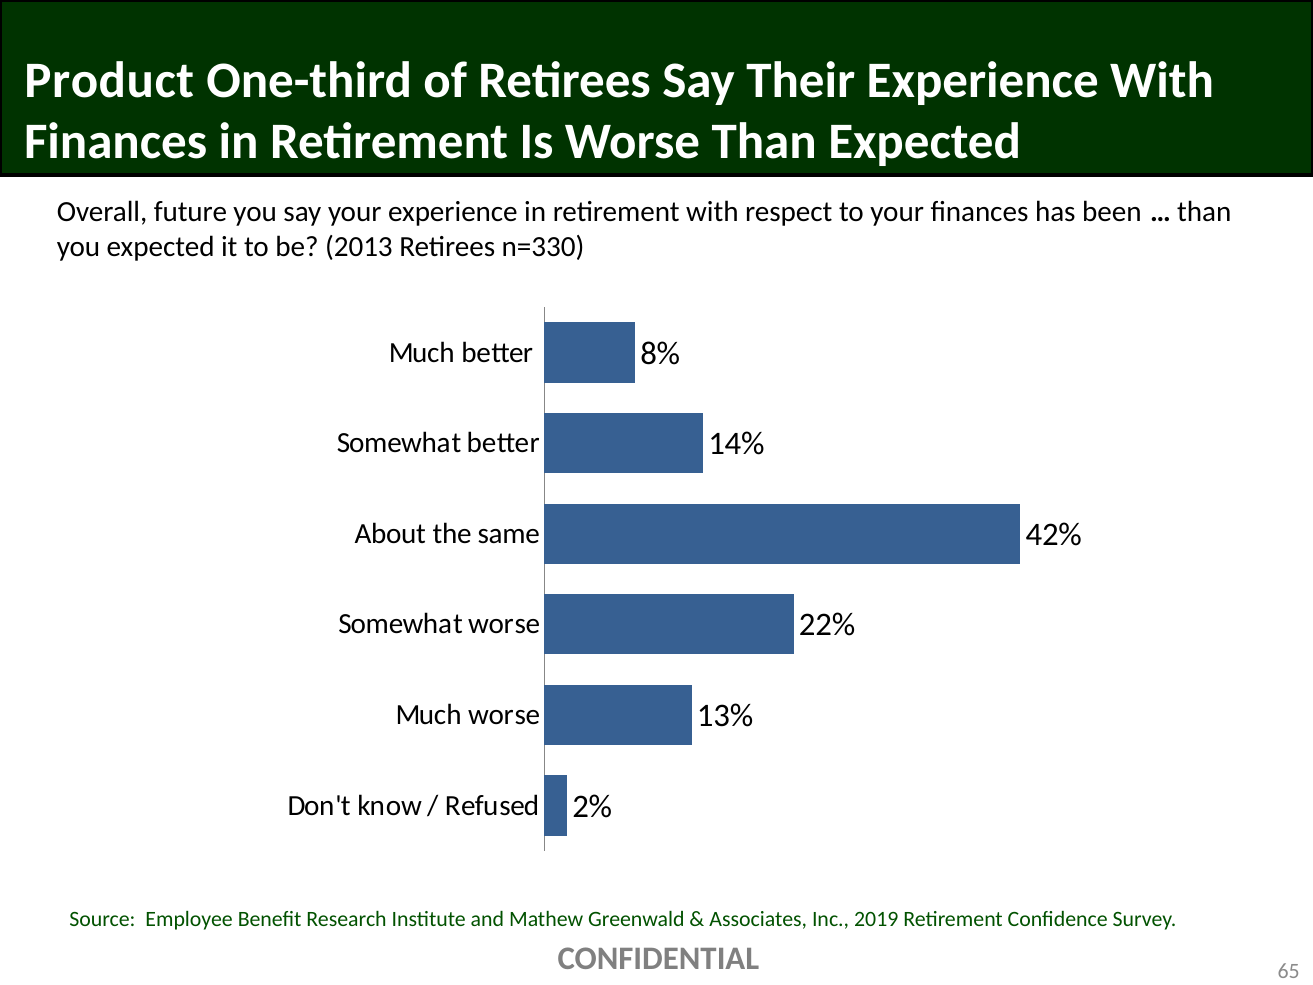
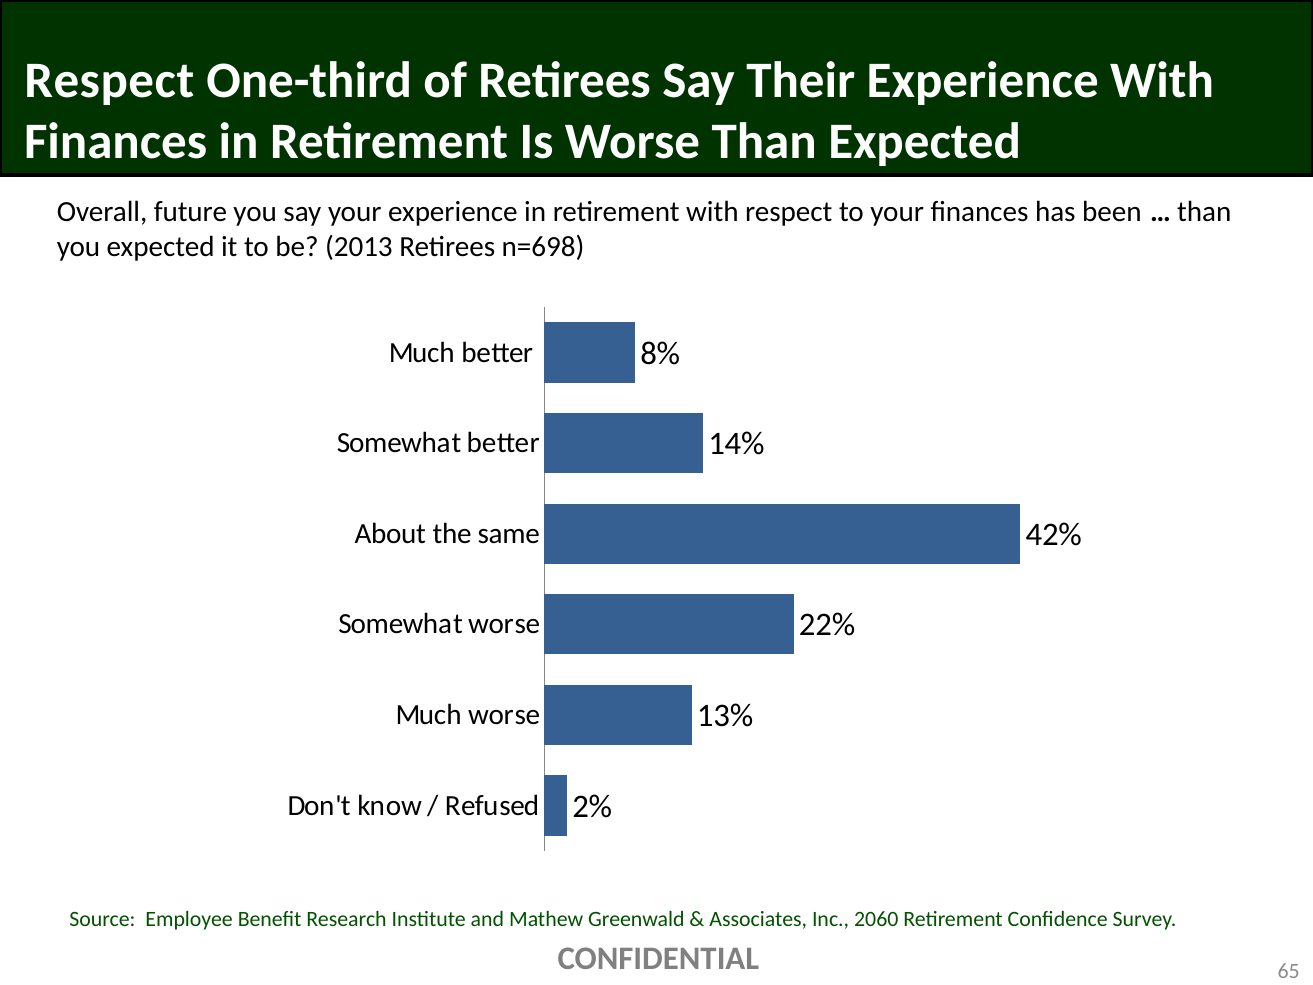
Product: Product -> Respect (109, 80)
n=330: n=330 -> n=698 (543, 247)
2019: 2019 -> 2060 (876, 919)
